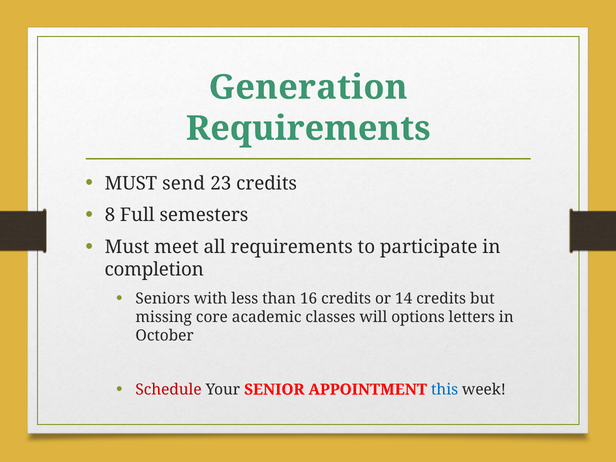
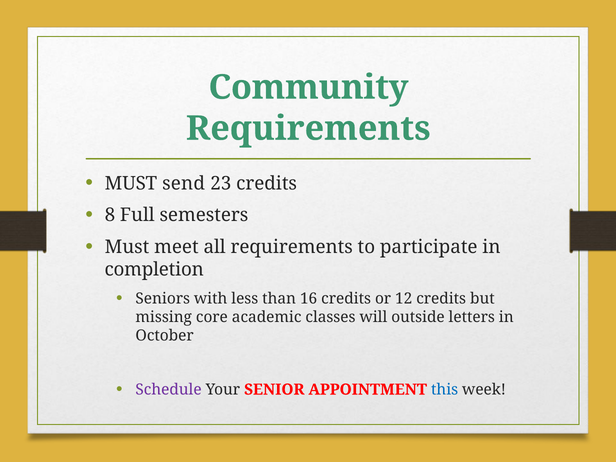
Generation: Generation -> Community (308, 87)
14: 14 -> 12 (404, 299)
options: options -> outside (418, 317)
Schedule colour: red -> purple (169, 390)
